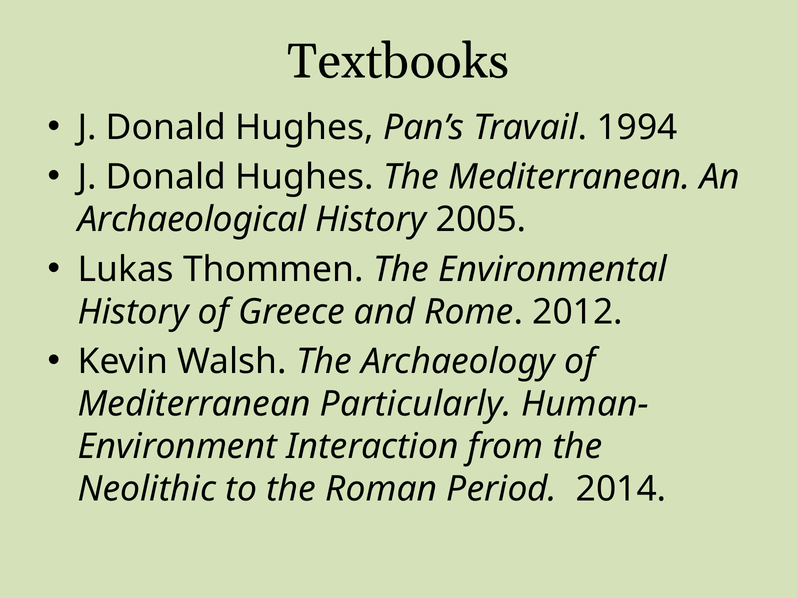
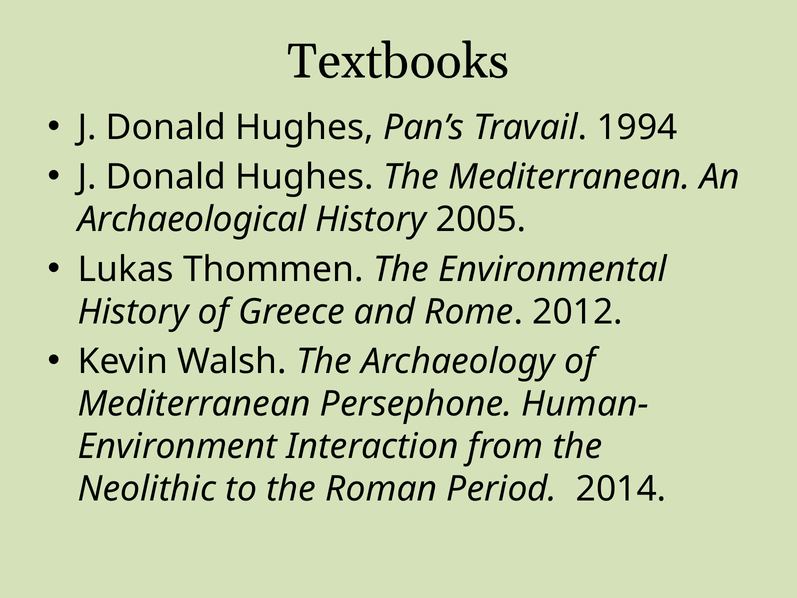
Particularly: Particularly -> Persephone (416, 404)
